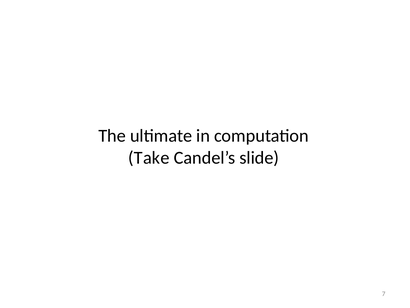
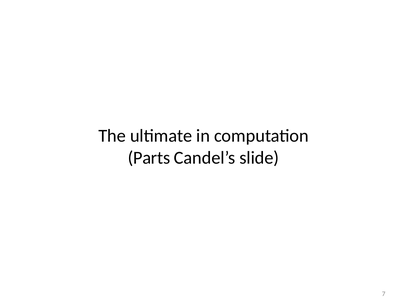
Take: Take -> Parts (149, 158)
